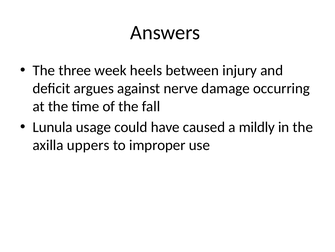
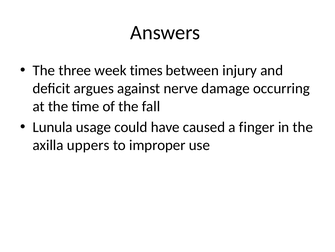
heels: heels -> times (146, 70)
mildly: mildly -> finger (257, 127)
